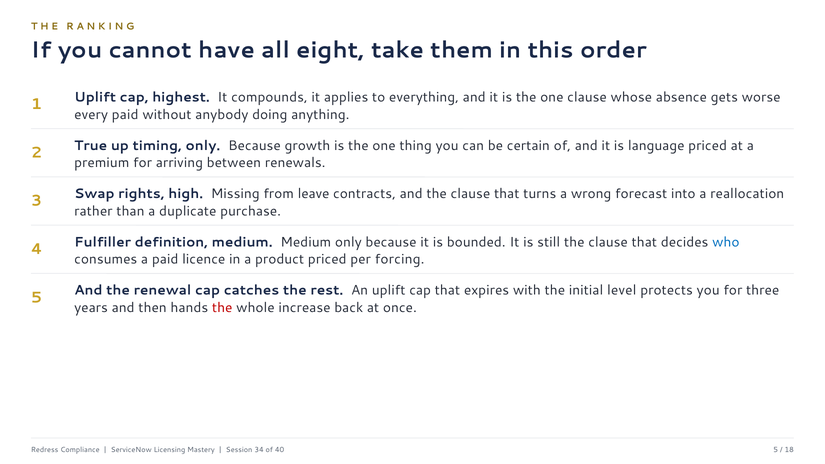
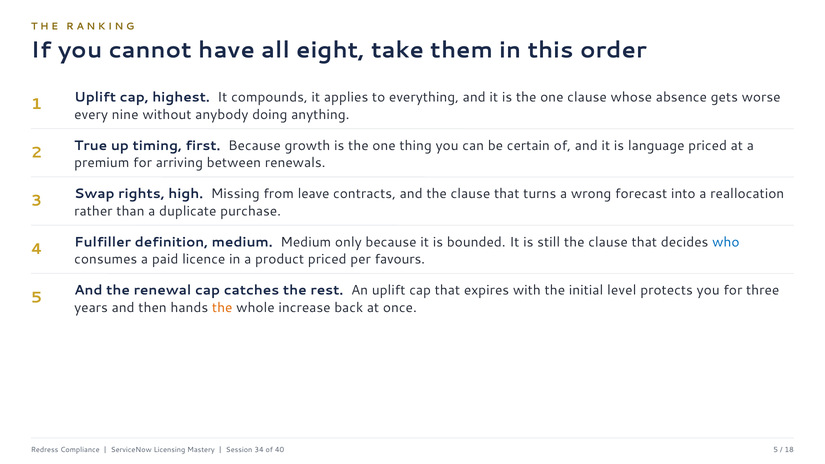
every paid: paid -> nine (125, 115)
timing only: only -> first (203, 146)
forcing: forcing -> favours (400, 259)
the colour: red -> orange (222, 308)
